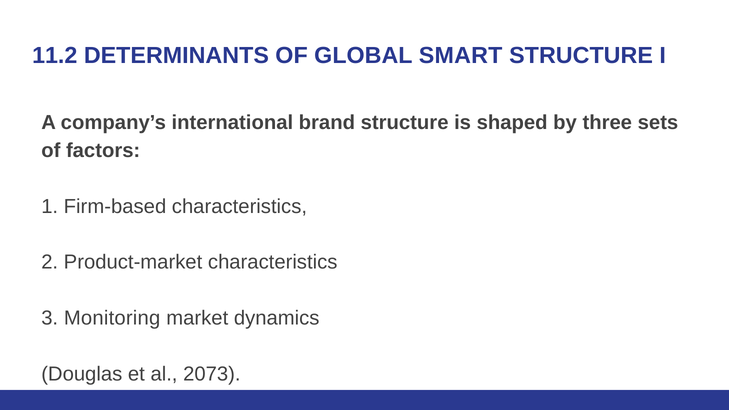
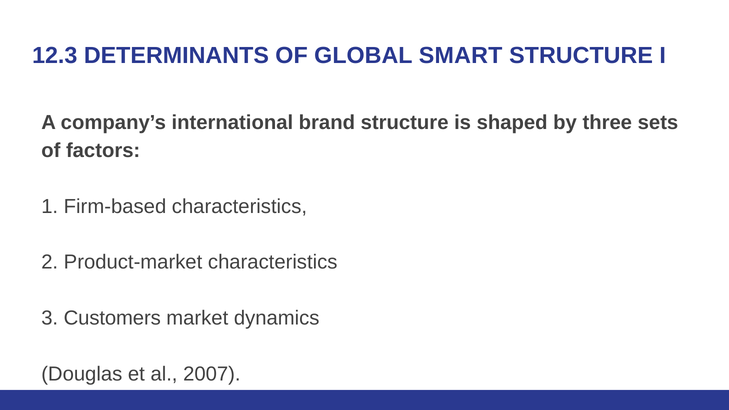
11.2: 11.2 -> 12.3 (55, 56)
Monitoring: Monitoring -> Customers (112, 318)
2073: 2073 -> 2007 (212, 374)
